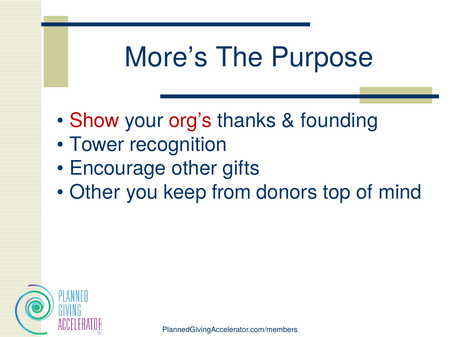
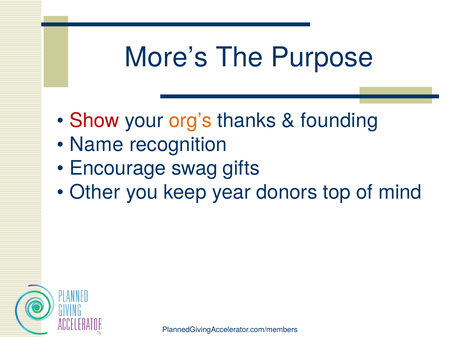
org’s colour: red -> orange (190, 121)
Tower: Tower -> Name (97, 145)
Encourage other: other -> swag (194, 169)
from: from -> year (231, 193)
